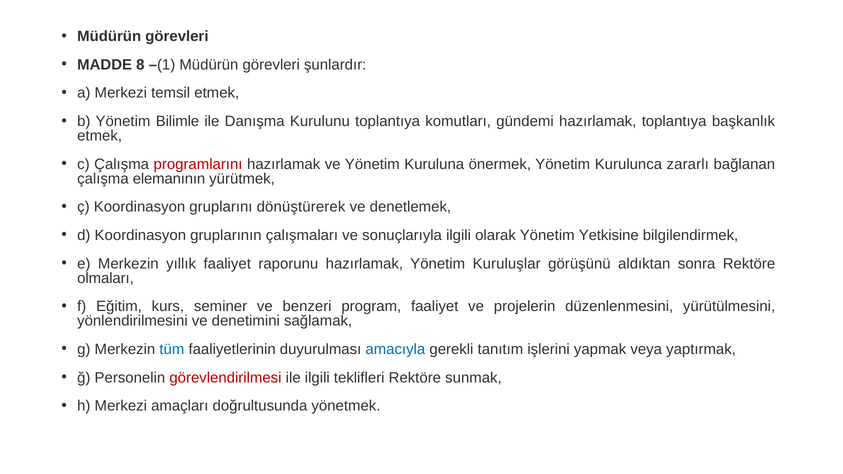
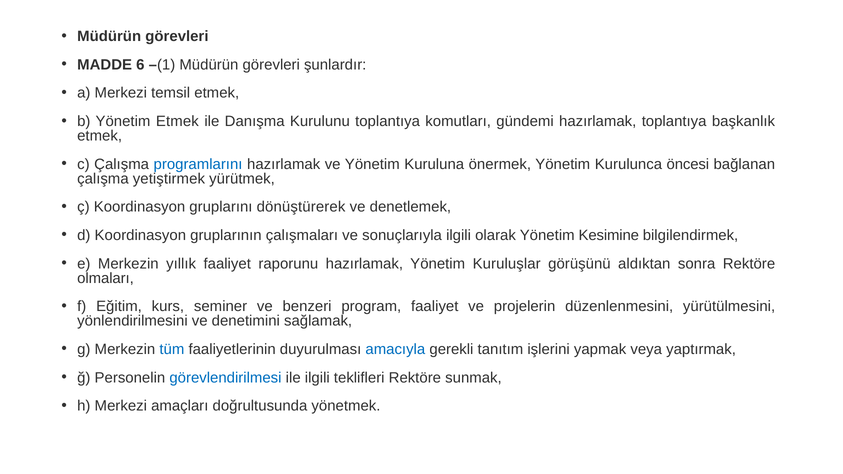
8: 8 -> 6 (140, 65)
Yönetim Bilimle: Bilimle -> Etmek (177, 121)
programlarını colour: red -> blue (198, 164)
zararlı: zararlı -> öncesi (688, 164)
elemanının: elemanının -> yetiştirmek (169, 179)
Yetkisine: Yetkisine -> Kesimine (609, 235)
görevlendirilmesi colour: red -> blue (225, 378)
